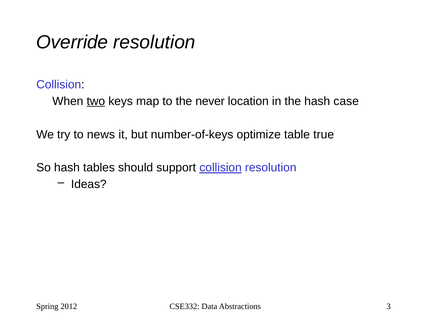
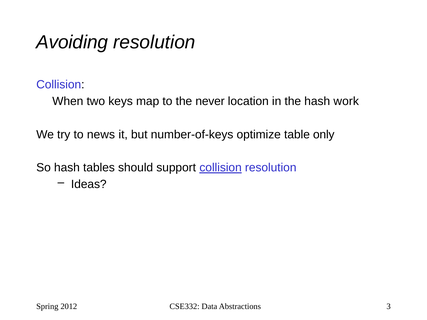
Override: Override -> Avoiding (72, 42)
two underline: present -> none (96, 101)
case: case -> work (346, 101)
true: true -> only (324, 135)
